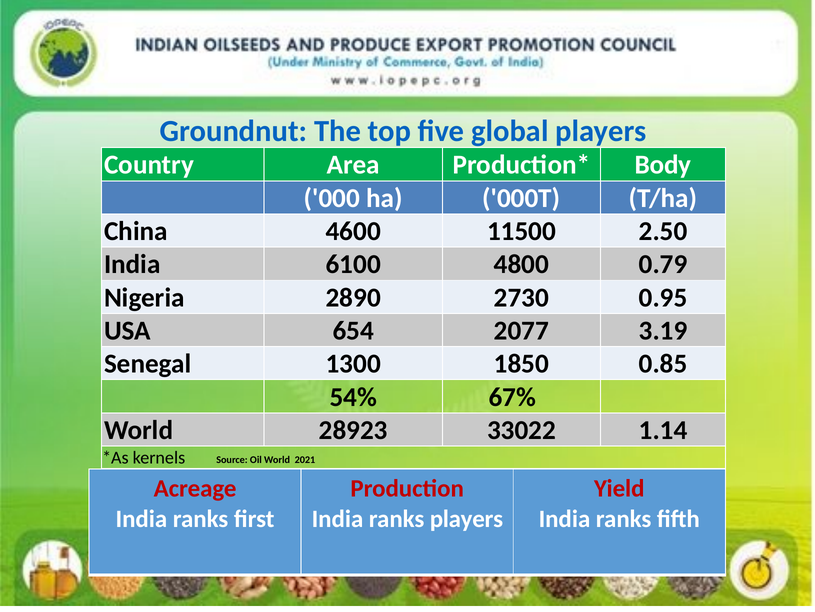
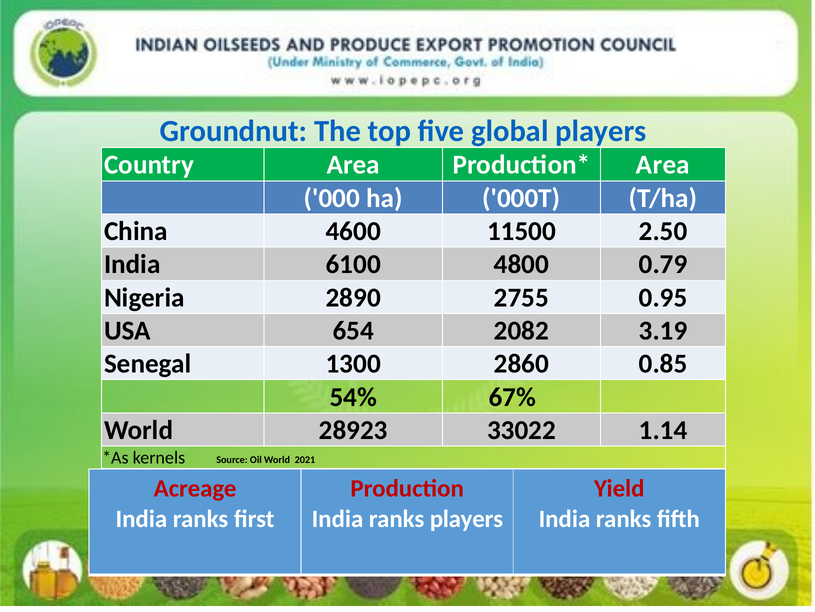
Body: Body -> Area (663, 165)
2730: 2730 -> 2755 (521, 297)
2077: 2077 -> 2082 (521, 330)
1850: 1850 -> 2860 (521, 363)
